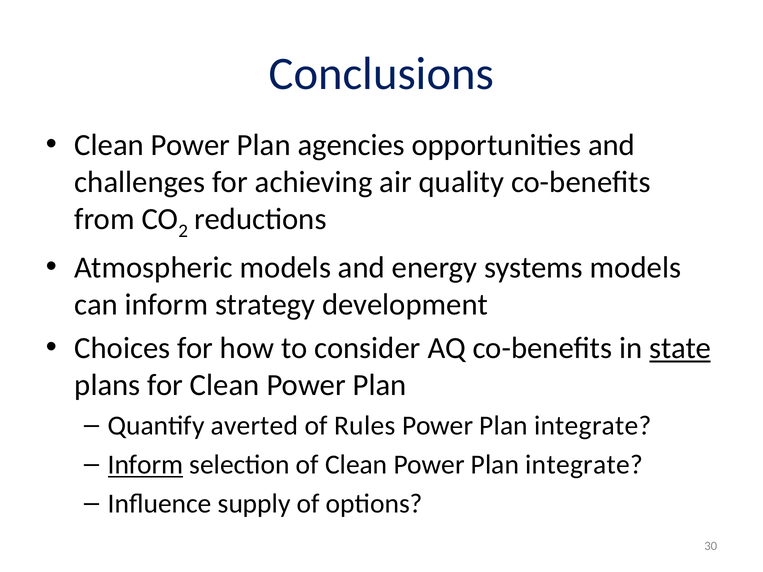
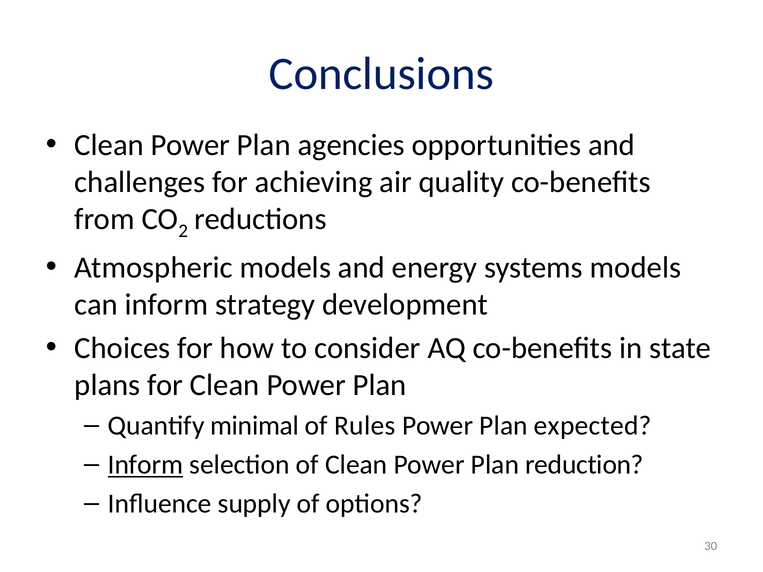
state underline: present -> none (680, 348)
averted: averted -> minimal (255, 426)
integrate: integrate -> expected (593, 426)
Clean Power Plan integrate: integrate -> reduction (584, 465)
